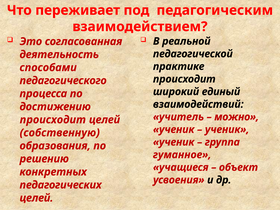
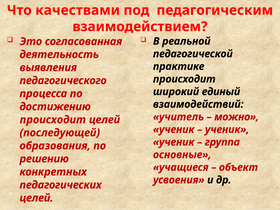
переживает: переживает -> качествами (78, 10)
способами: способами -> выявления (48, 68)
собственную: собственную -> последующей (60, 133)
гуманное: гуманное -> основные (182, 155)
